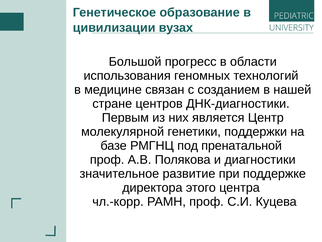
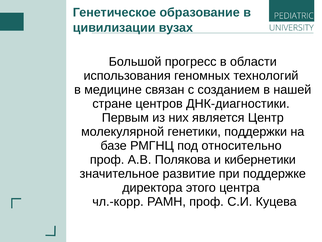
пренатальной: пренатальной -> относительно (242, 145)
диагностики: диагностики -> кибернетики (260, 159)
